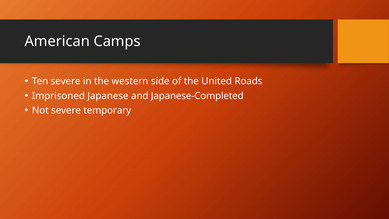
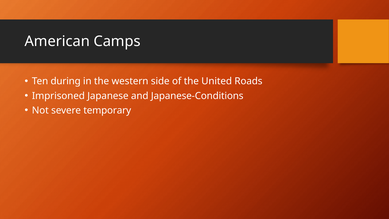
Ten severe: severe -> during (66, 81)
Japanese-Completed: Japanese-Completed -> Japanese-Conditions (197, 96)
